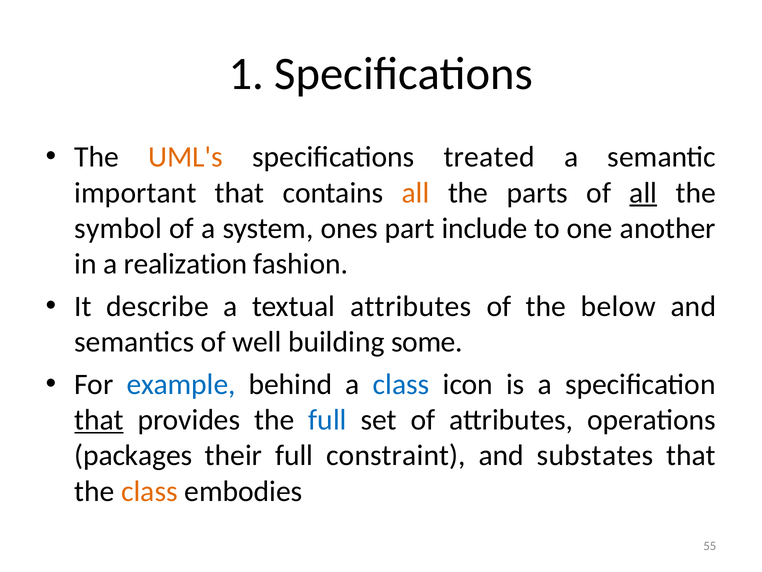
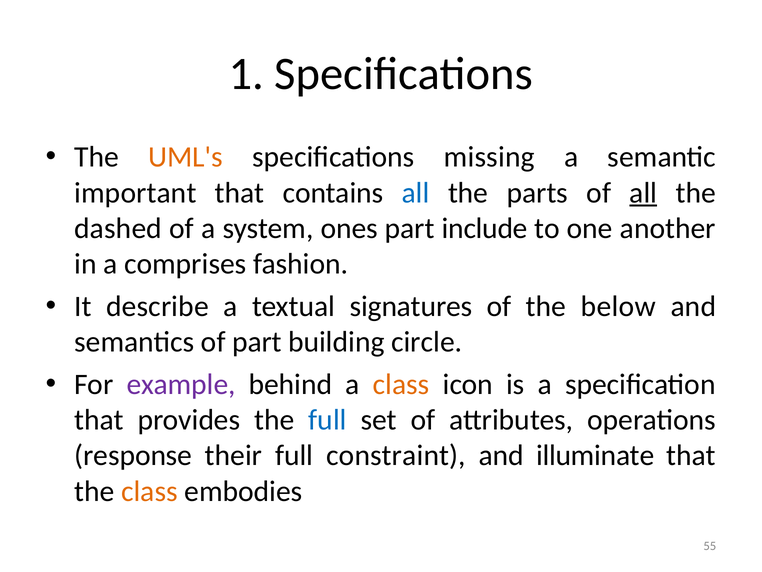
treated: treated -> missing (489, 157)
all colour: orange -> blue (416, 193)
symbol: symbol -> dashed (118, 228)
realization: realization -> comprises (185, 264)
textual attributes: attributes -> signatures (411, 306)
of well: well -> part (257, 342)
some: some -> circle (427, 342)
example colour: blue -> purple (181, 384)
class colour: blue -> orange (401, 384)
that underline: present -> none (99, 420)
packages: packages -> response (133, 455)
substates: substates -> illuminate (595, 455)
